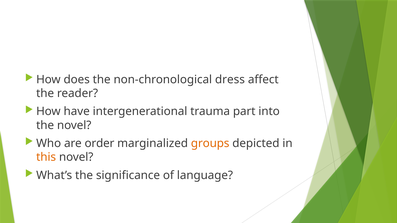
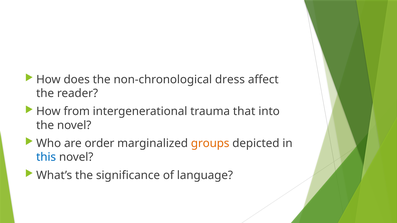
have: have -> from (77, 112)
part: part -> that (244, 112)
this colour: orange -> blue (46, 157)
